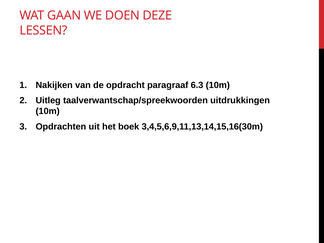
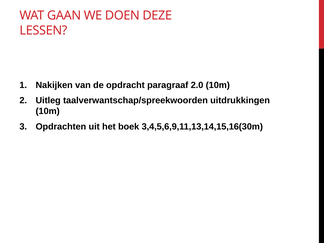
6.3: 6.3 -> 2.0 (197, 85)
